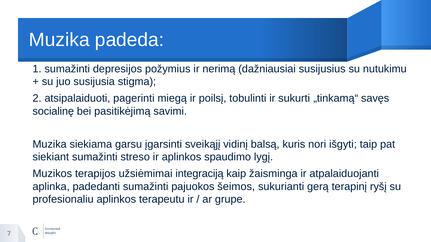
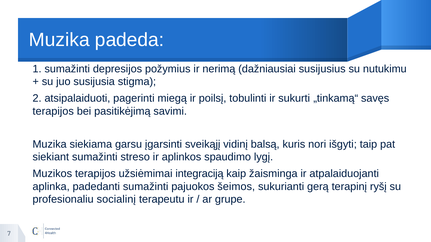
socialinę: socialinę -> terapijos (53, 111)
profesionaliu aplinkos: aplinkos -> socialinį (116, 200)
